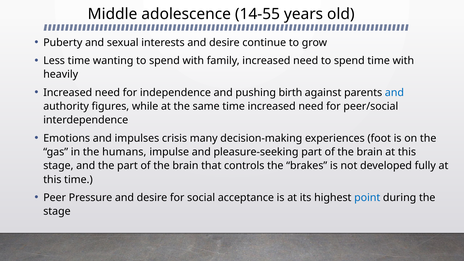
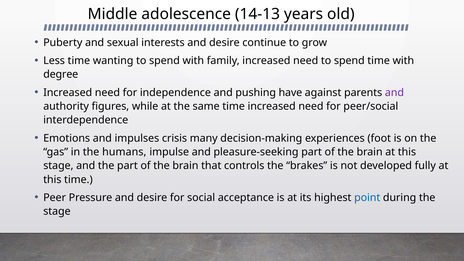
14-55: 14-55 -> 14-13 (257, 14)
heavily: heavily -> degree (61, 74)
birth: birth -> have (290, 93)
and colour: blue -> purple (394, 93)
